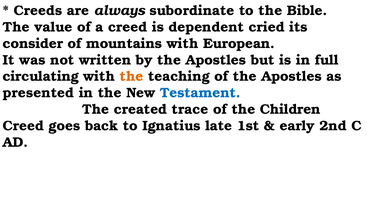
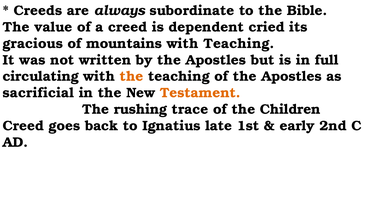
consider: consider -> gracious (33, 44)
with European: European -> Teaching (239, 44)
presented: presented -> sacrificial (38, 93)
Testament colour: blue -> orange (200, 93)
created: created -> rushing (140, 110)
